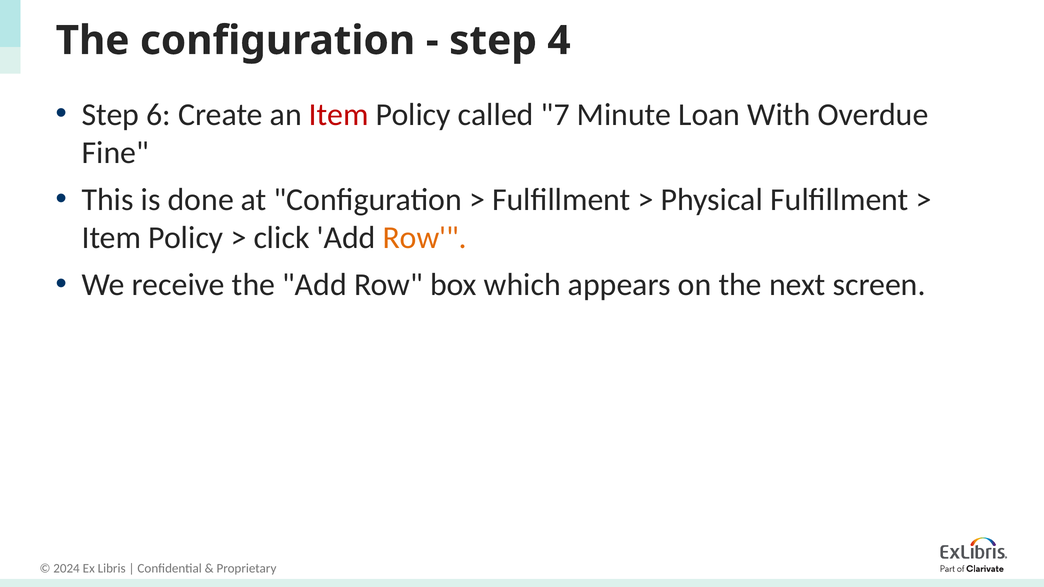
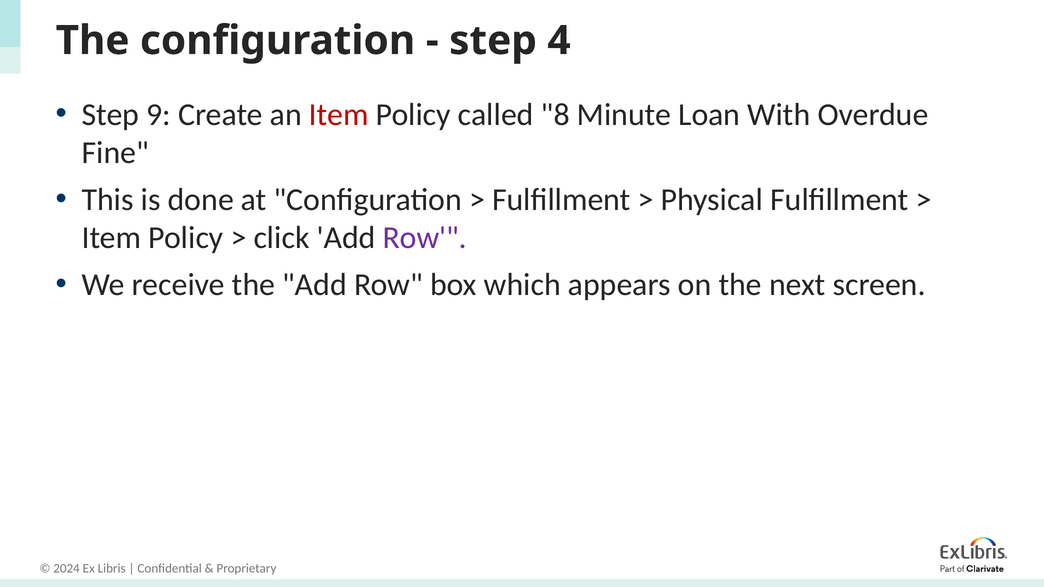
6: 6 -> 9 (159, 115)
7: 7 -> 8 (555, 115)
Row colour: orange -> purple (425, 238)
